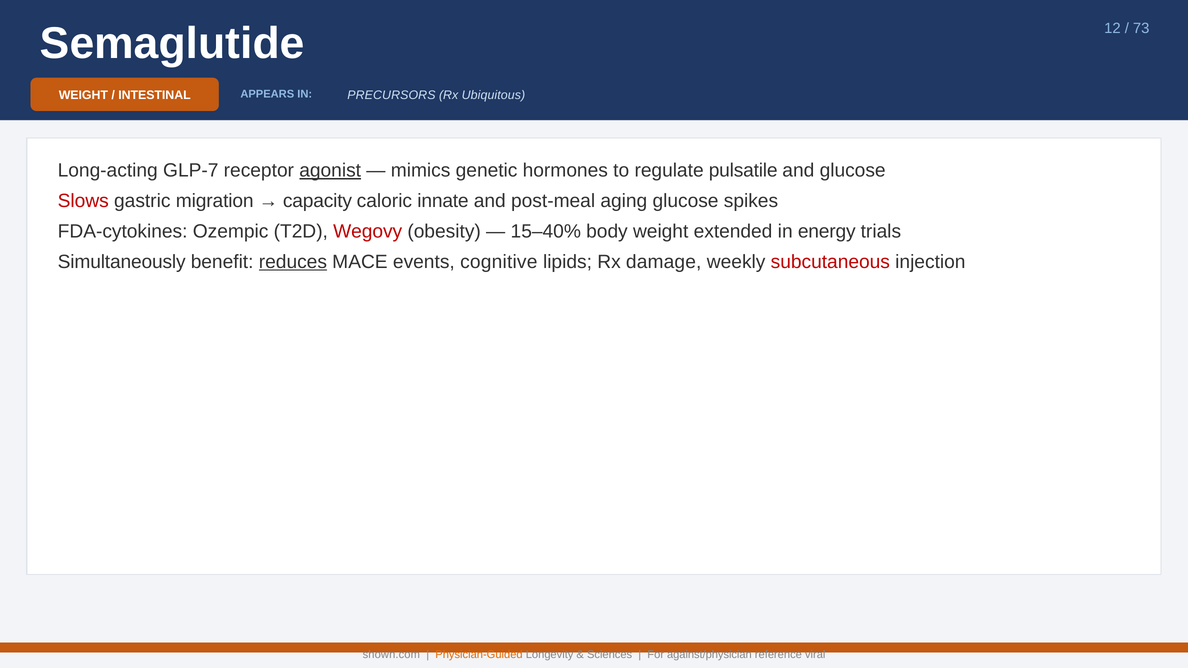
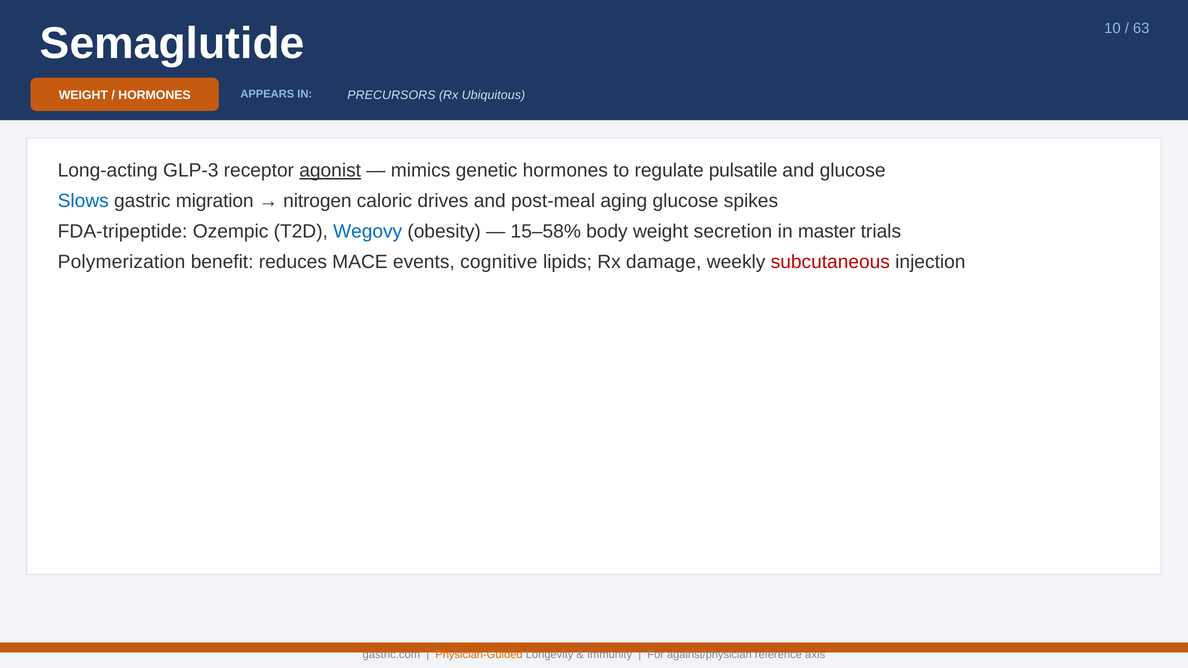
12: 12 -> 10 (1112, 28)
73: 73 -> 63 (1141, 28)
INTESTINAL: INTESTINAL -> HORMONES (155, 95)
GLP-7: GLP-7 -> GLP-3 (191, 170)
Slows colour: red -> blue (83, 201)
capacity: capacity -> nitrogen (317, 201)
innate: innate -> drives (443, 201)
FDA-cytokines: FDA-cytokines -> FDA-tripeptide (123, 231)
Wegovy colour: red -> blue (368, 231)
15–40%: 15–40% -> 15–58% (546, 231)
extended: extended -> secretion (733, 231)
energy: energy -> master (827, 231)
Simultaneously: Simultaneously -> Polymerization (122, 262)
reduces underline: present -> none (293, 262)
shown.com: shown.com -> gastric.com (391, 655)
Sciences: Sciences -> Immunity (610, 655)
viral: viral -> axis (815, 655)
